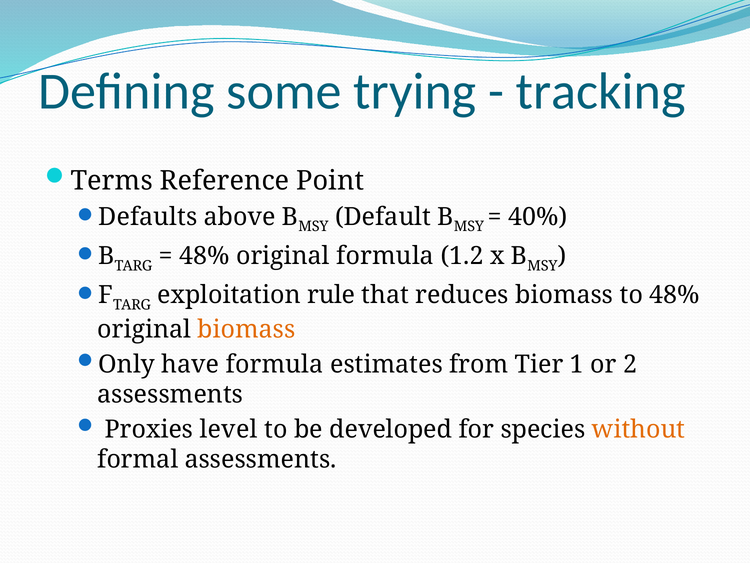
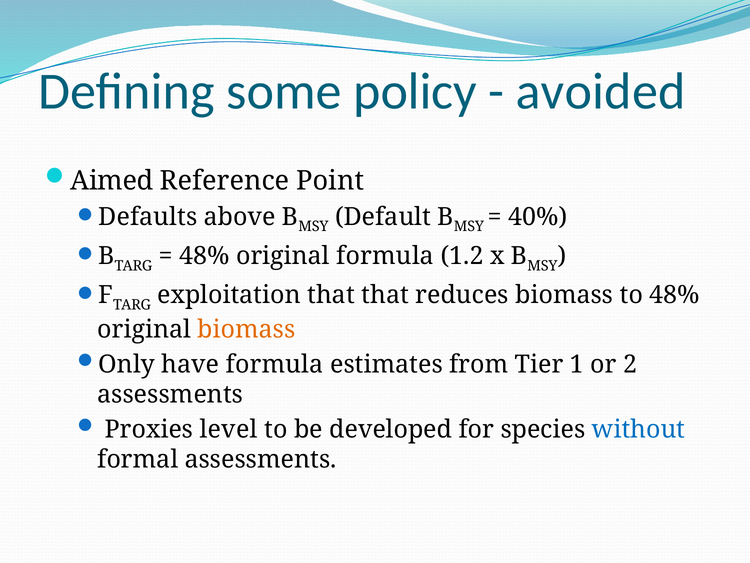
trying: trying -> policy (415, 91)
tracking: tracking -> avoided (601, 91)
Terms: Terms -> Aimed (112, 181)
exploitation rule: rule -> that (331, 295)
without colour: orange -> blue (639, 429)
